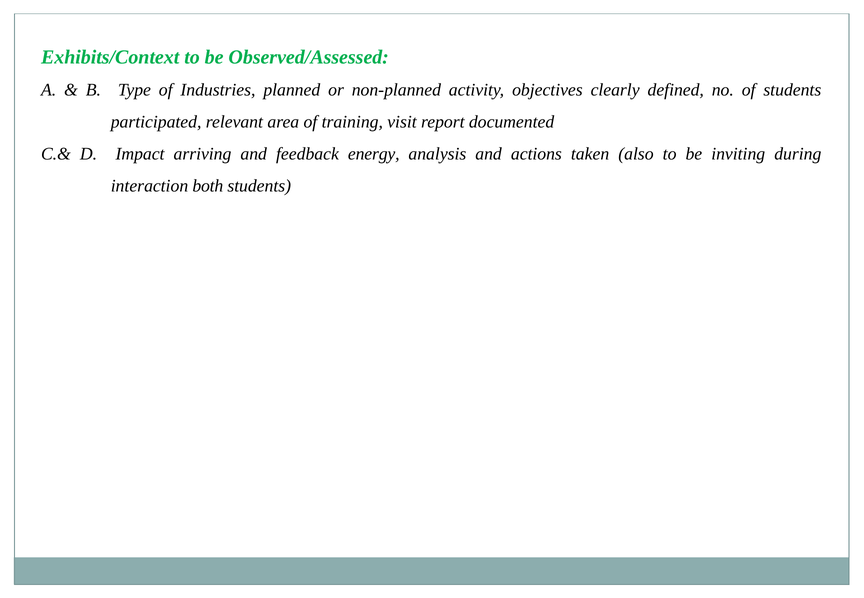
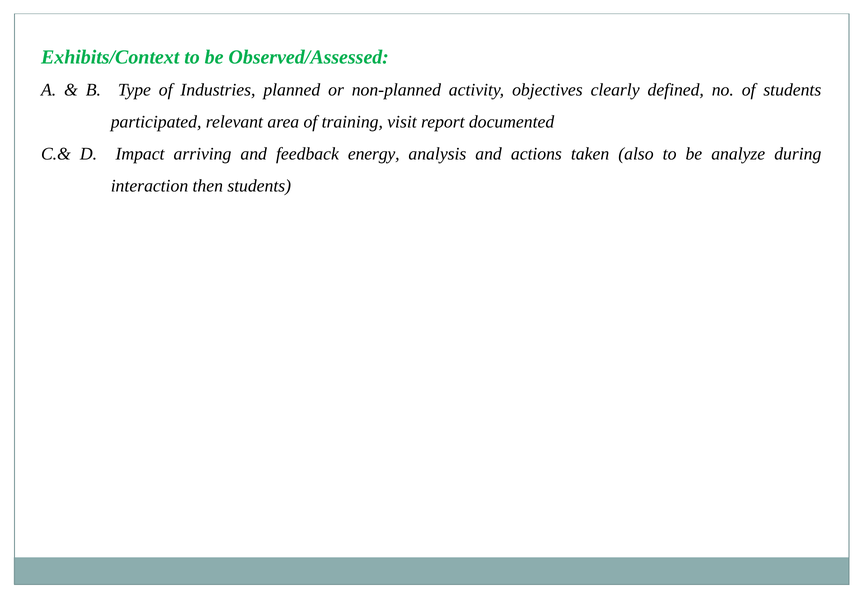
inviting: inviting -> analyze (738, 154)
both: both -> then (208, 186)
